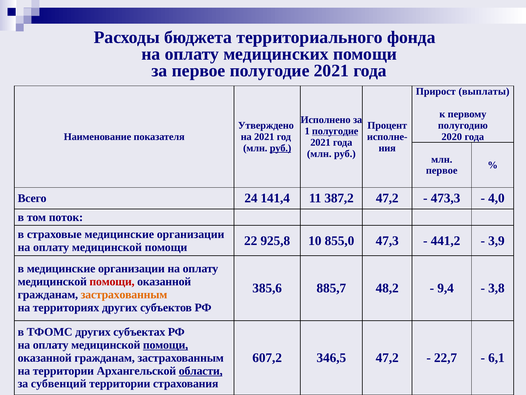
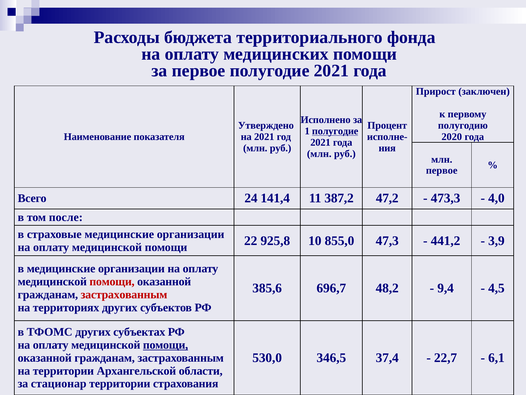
выплаты: выплаты -> заключен (484, 92)
руб underline: present -> none (281, 148)
поток: поток -> после (66, 218)
885,7: 885,7 -> 696,7 (331, 289)
3,8: 3,8 -> 4,5 (496, 289)
застрахованным colour: orange -> red (124, 295)
607,2: 607,2 -> 530,0 (267, 358)
346,5 47,2: 47,2 -> 37,4 (387, 358)
области underline: present -> none (201, 371)
субвенций: субвенций -> стационар (59, 384)
